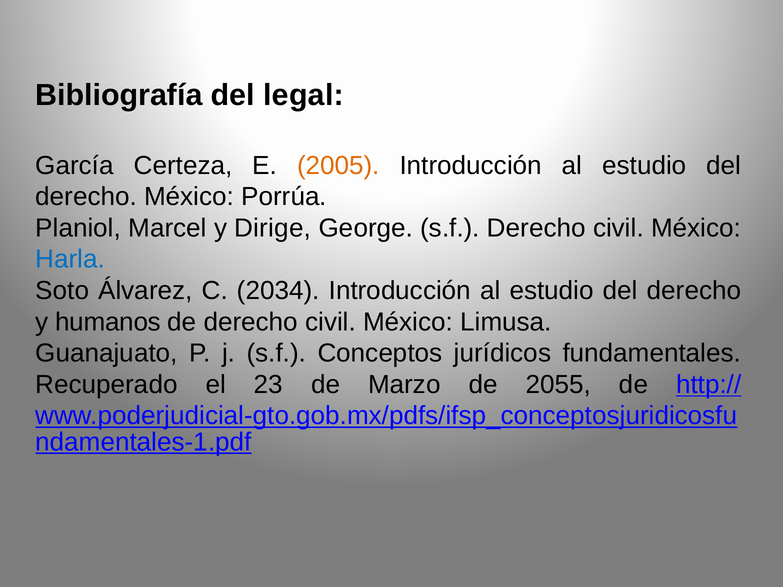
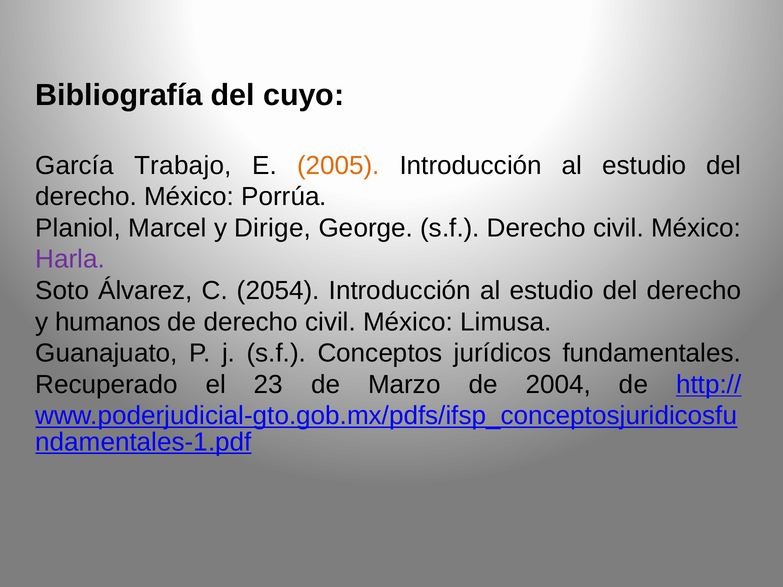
legal: legal -> cuyo (304, 95)
Certeza: Certeza -> Trabajo (183, 165)
Harla colour: blue -> purple (70, 259)
2034: 2034 -> 2054 (278, 291)
2055: 2055 -> 2004 (558, 385)
